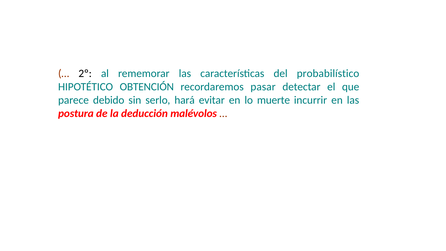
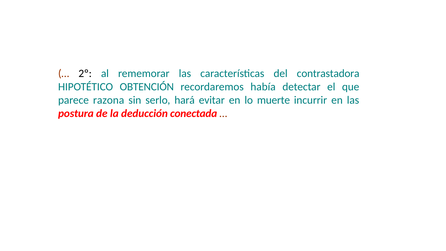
probabilístico: probabilístico -> contrastadora (328, 73)
pasar: pasar -> había (263, 87)
debido: debido -> razona (109, 100)
malévolos: malévolos -> conectada (194, 113)
